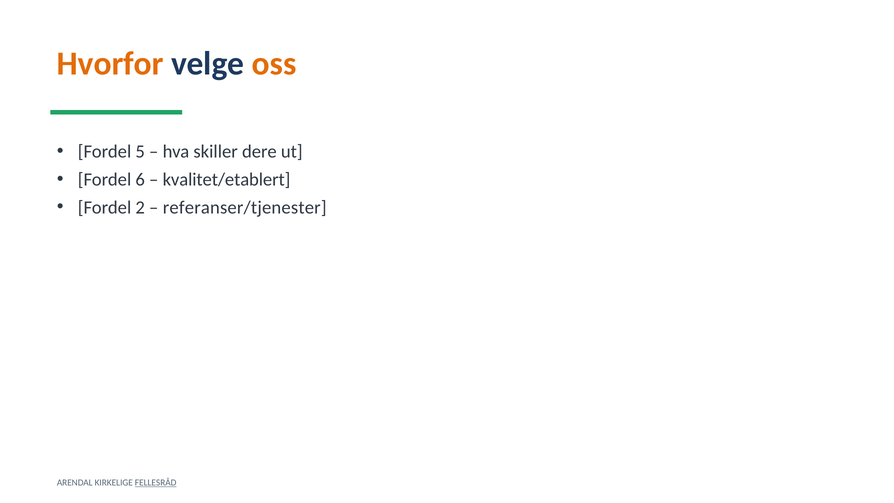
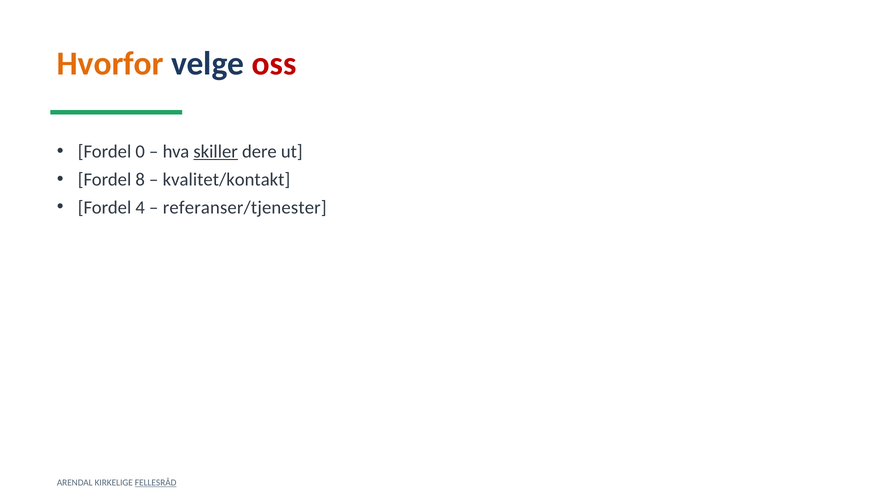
oss colour: orange -> red (274, 64)
5: 5 -> 0 (140, 151)
skiller underline: none -> present (216, 151)
6: 6 -> 8 (140, 179)
kvalitet/etablert: kvalitet/etablert -> kvalitet/kontakt (226, 179)
2: 2 -> 4 (140, 207)
